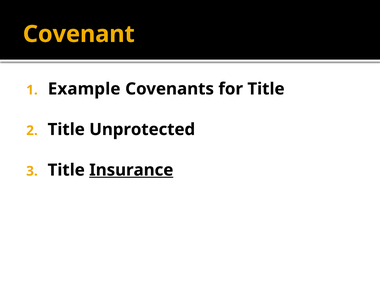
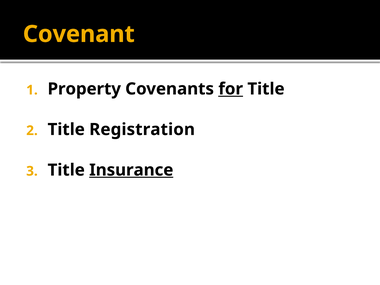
Example: Example -> Property (84, 89)
for underline: none -> present (231, 89)
Unprotected: Unprotected -> Registration (142, 129)
